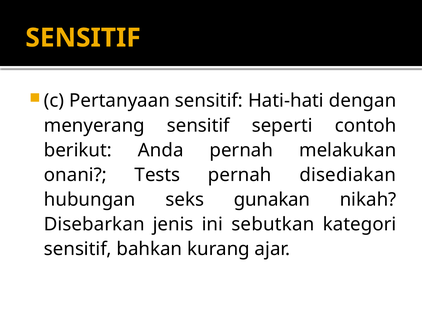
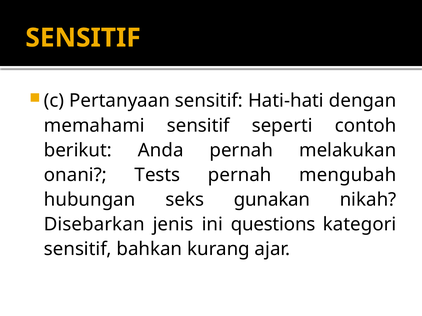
menyerang: menyerang -> memahami (94, 126)
disediakan: disediakan -> mengubah (348, 175)
sebutkan: sebutkan -> questions (273, 225)
